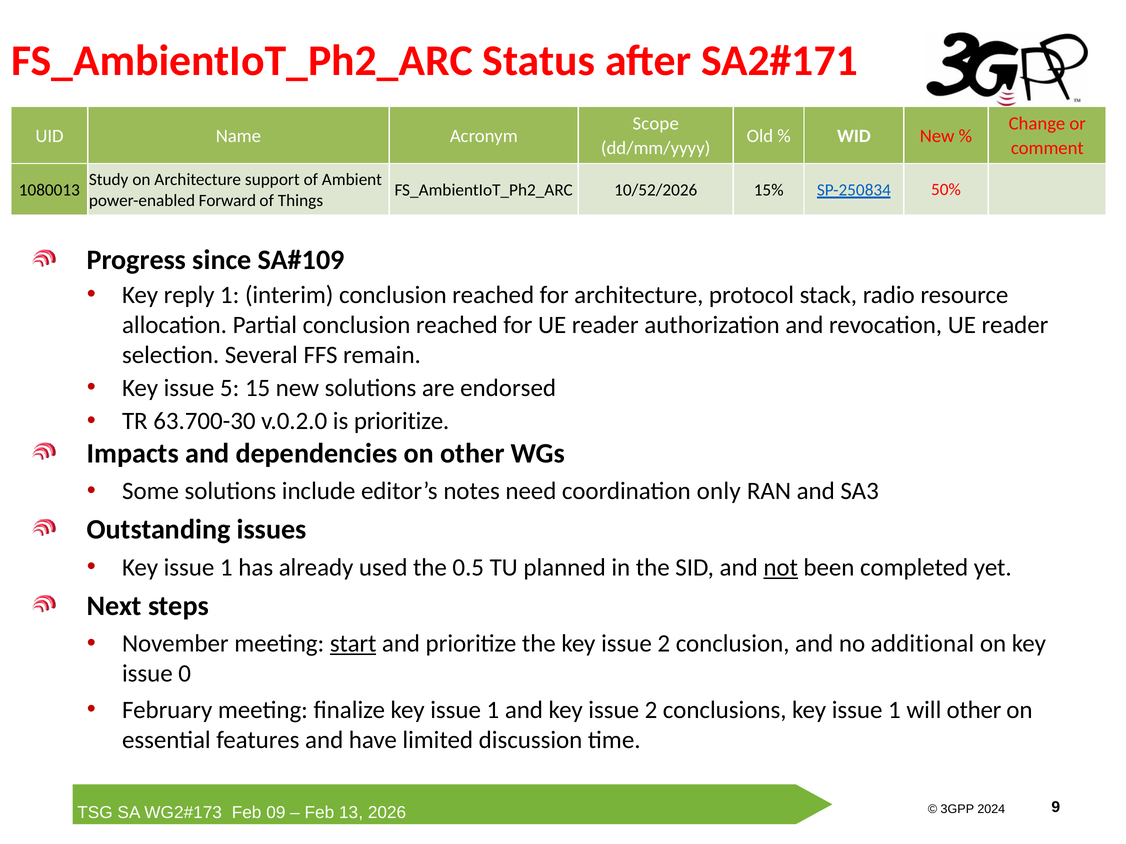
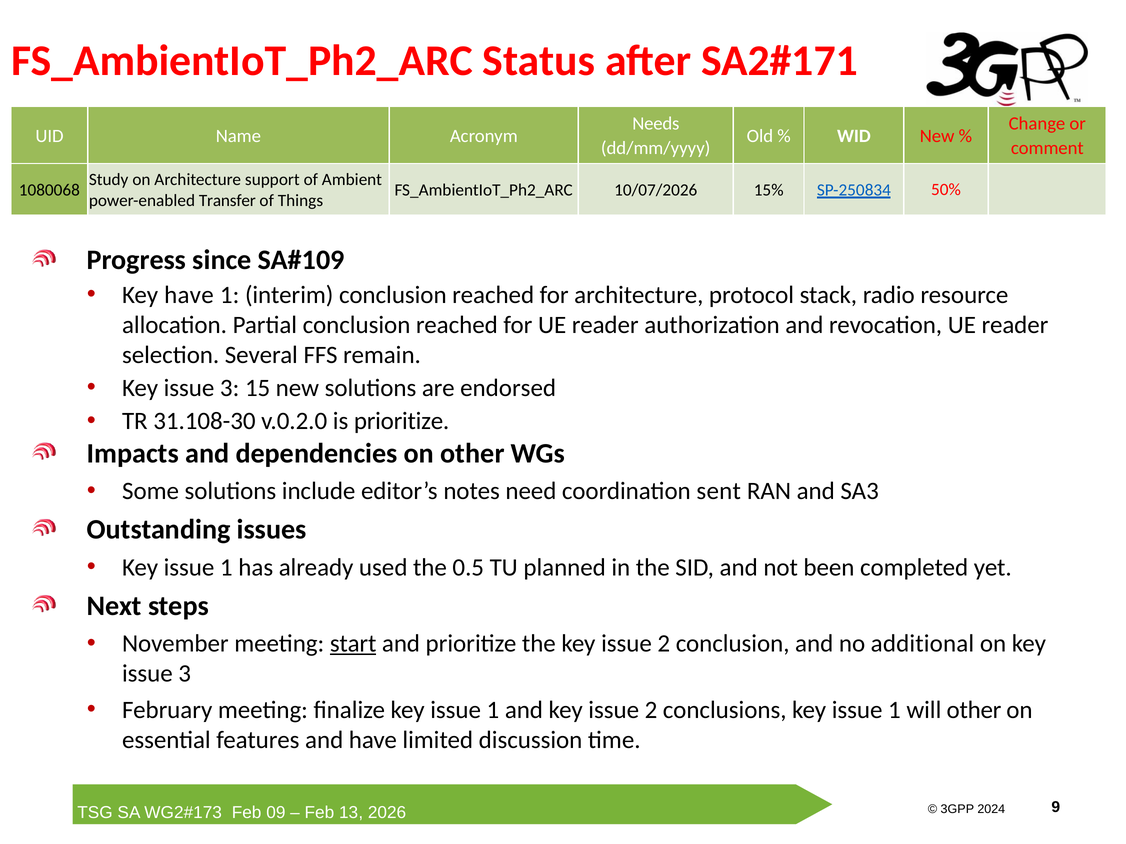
Scope: Scope -> Needs (656, 124)
1080013: 1080013 -> 1080068 (49, 190)
10/52/2026: 10/52/2026 -> 10/07/2026 (656, 190)
Forward: Forward -> Transfer (227, 201)
Key reply: reply -> have (189, 295)
5: 5 -> 3 (230, 388)
63.700-30: 63.700-30 -> 31.108-30 (204, 421)
only: only -> sent (719, 492)
not underline: present -> none (781, 568)
0: 0 -> 3 (185, 674)
